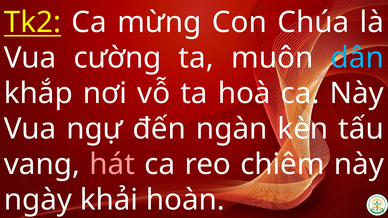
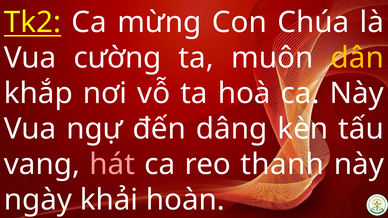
dân colour: light blue -> yellow (357, 58)
ngàn: ngàn -> dâng (232, 129)
chiêm: chiêm -> thanh (282, 165)
